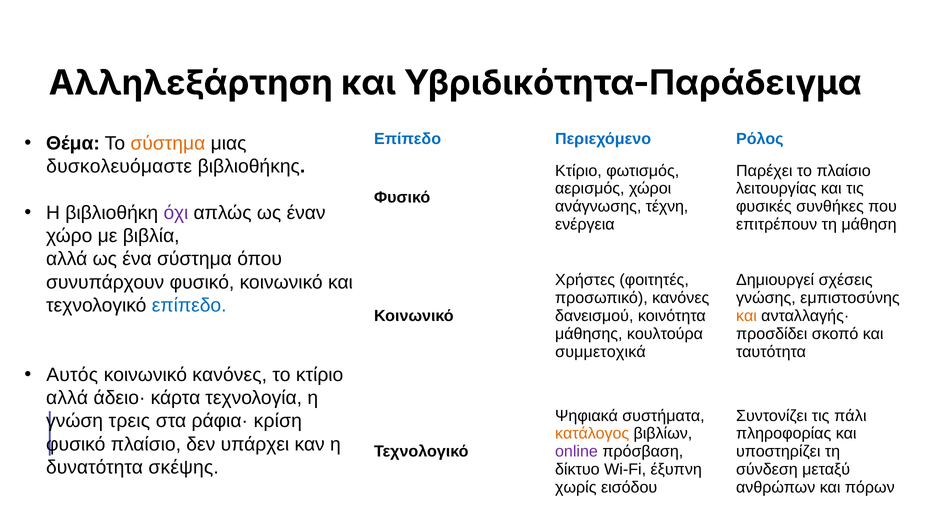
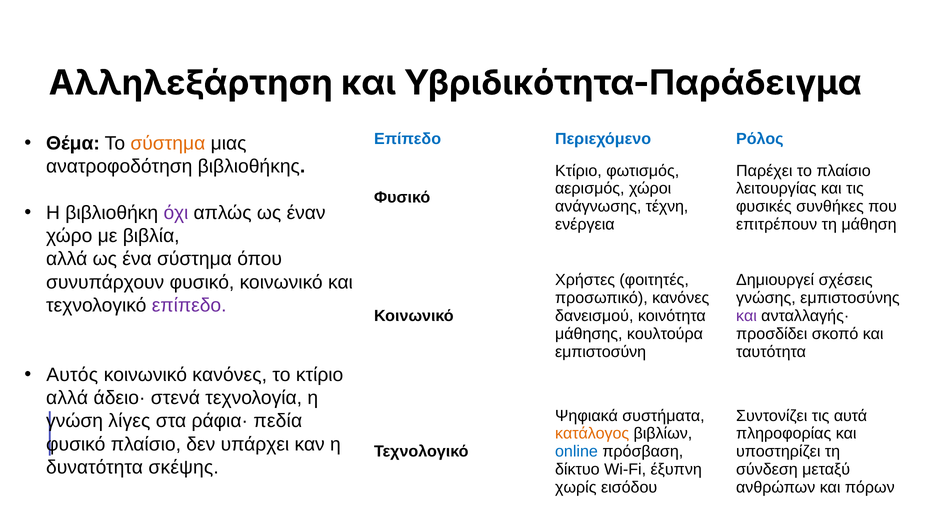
δυσκολευόμαστε: δυσκολευόμαστε -> ανατροφοδότηση (119, 166)
επίπεδο colour: blue -> purple (189, 305)
και colour: orange -> purple (746, 315)
συμμετοχικά: συμμετοχικά -> εμπιστοσύνη (601, 351)
κάρτα: κάρτα -> στενά (175, 397)
πάλι: πάλι -> αυτά (851, 415)
τρεις: τρεις -> λίγες (129, 421)
κρίση: κρίση -> πεδία (278, 421)
online colour: purple -> blue (576, 451)
